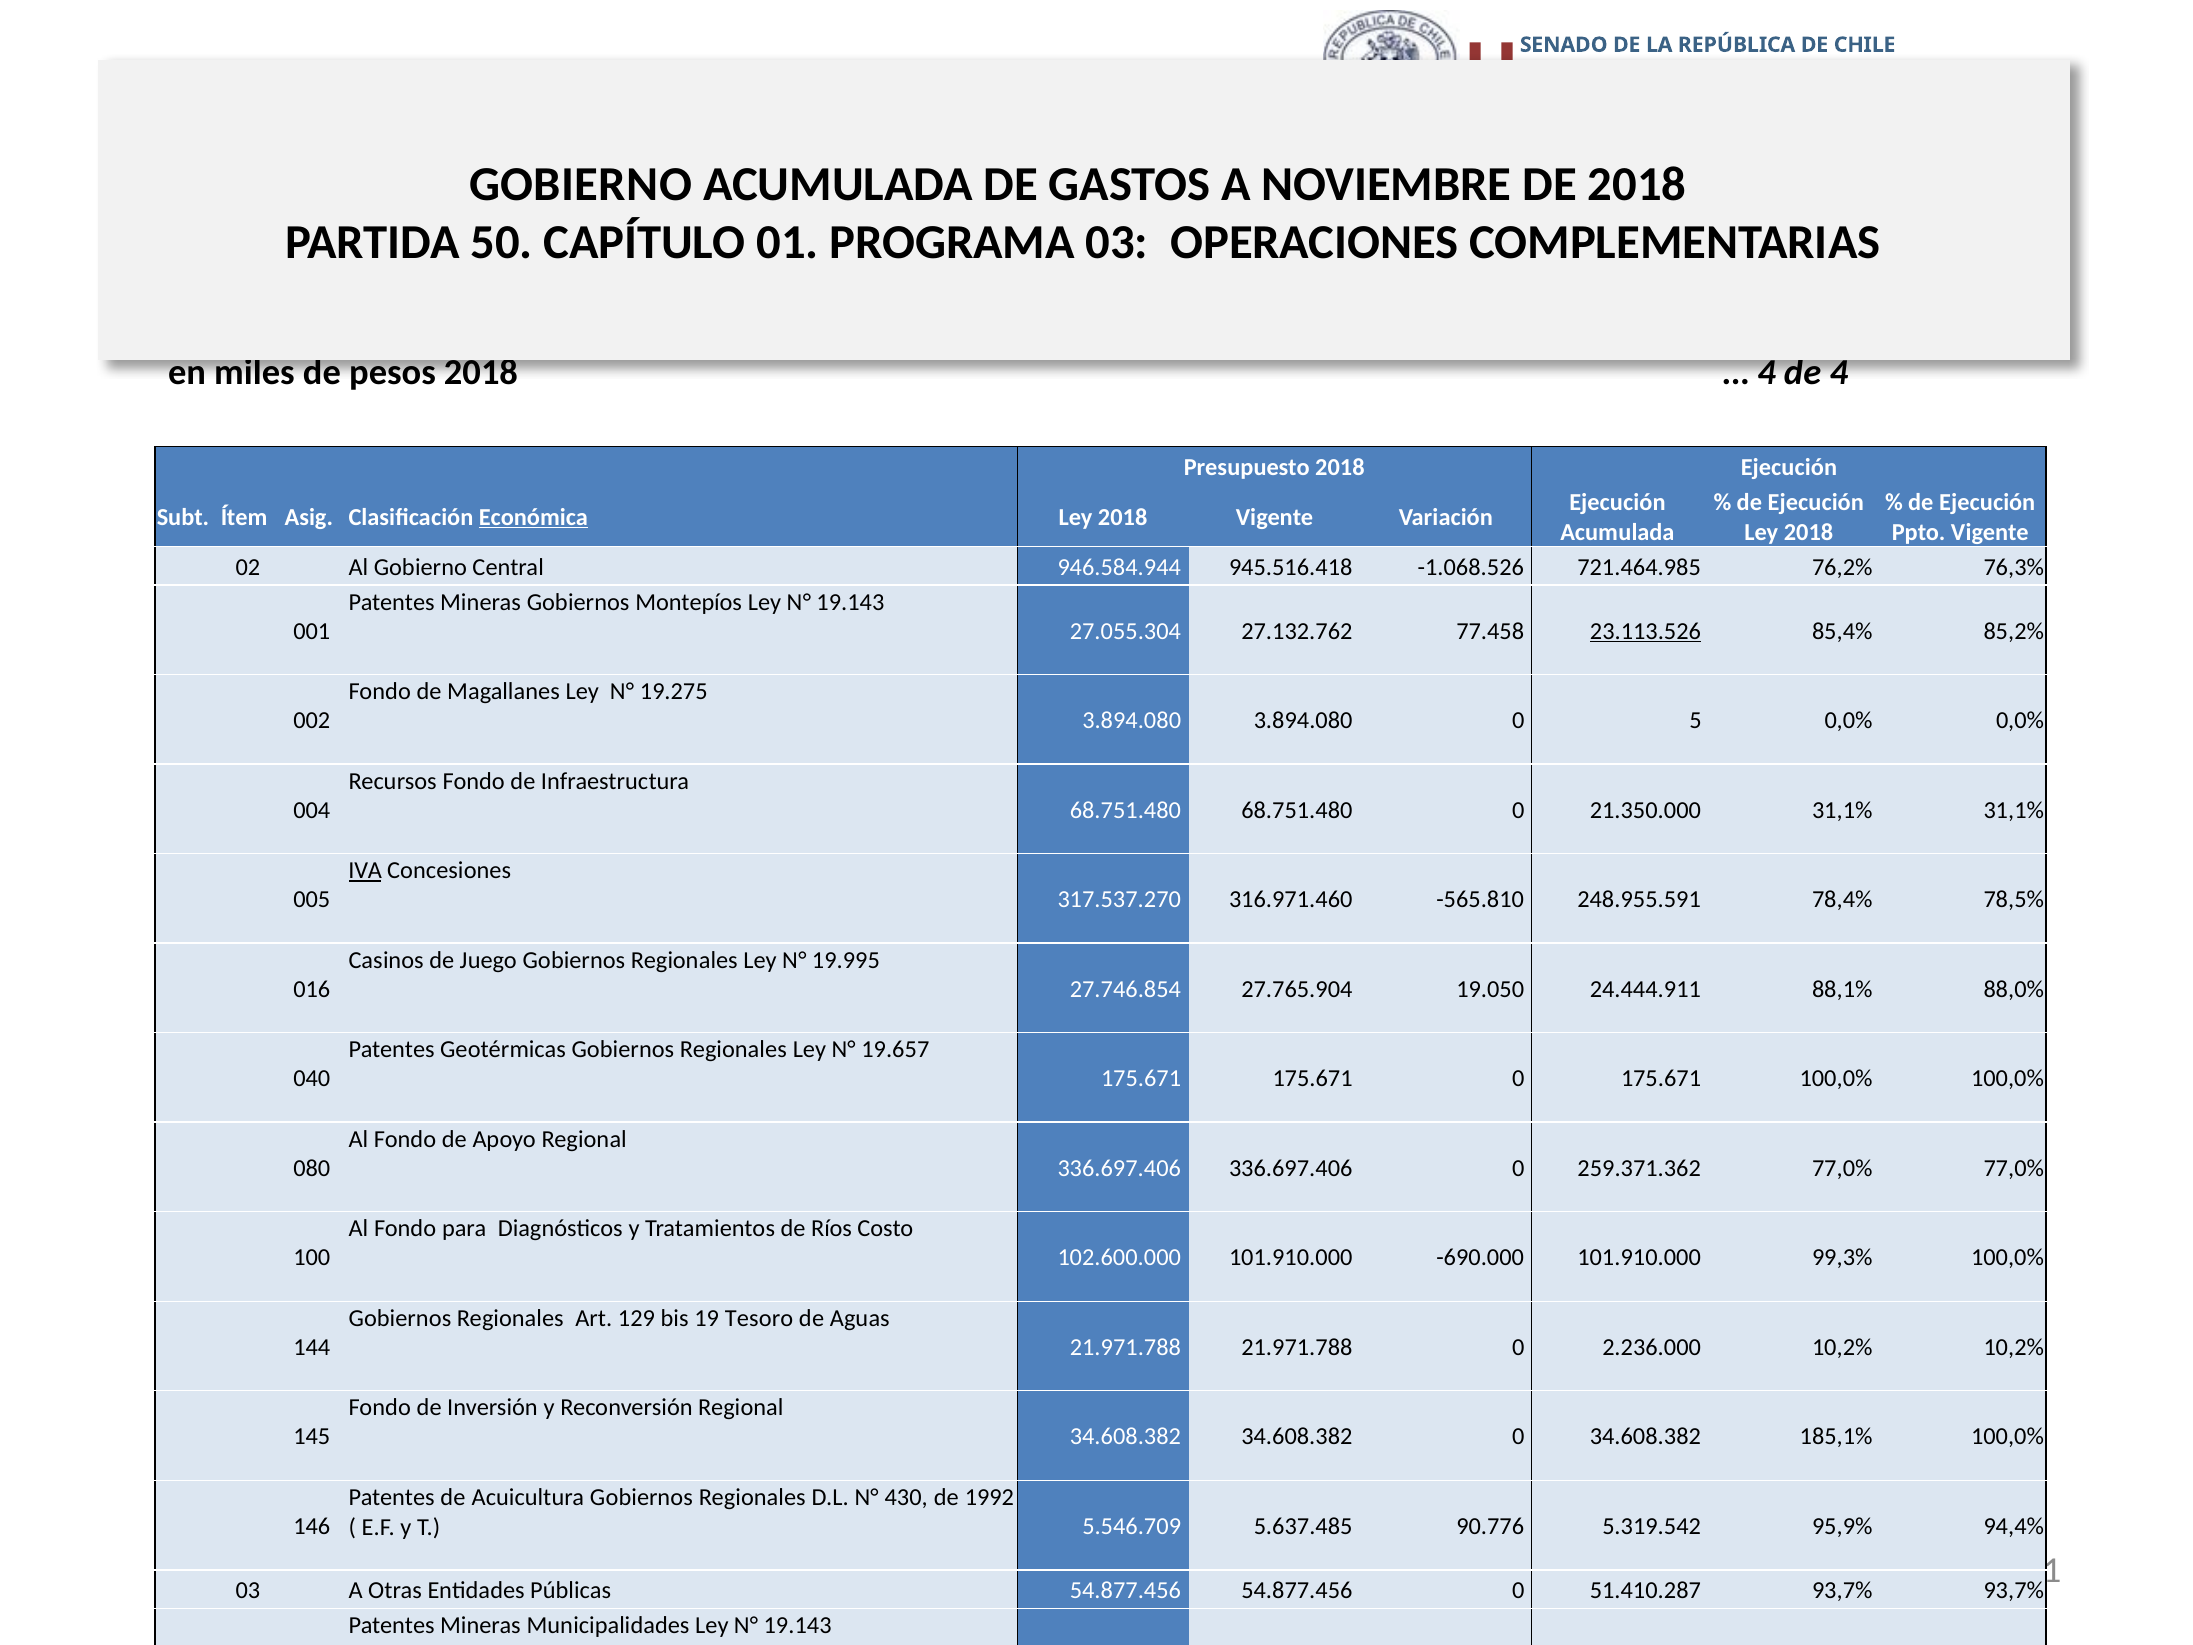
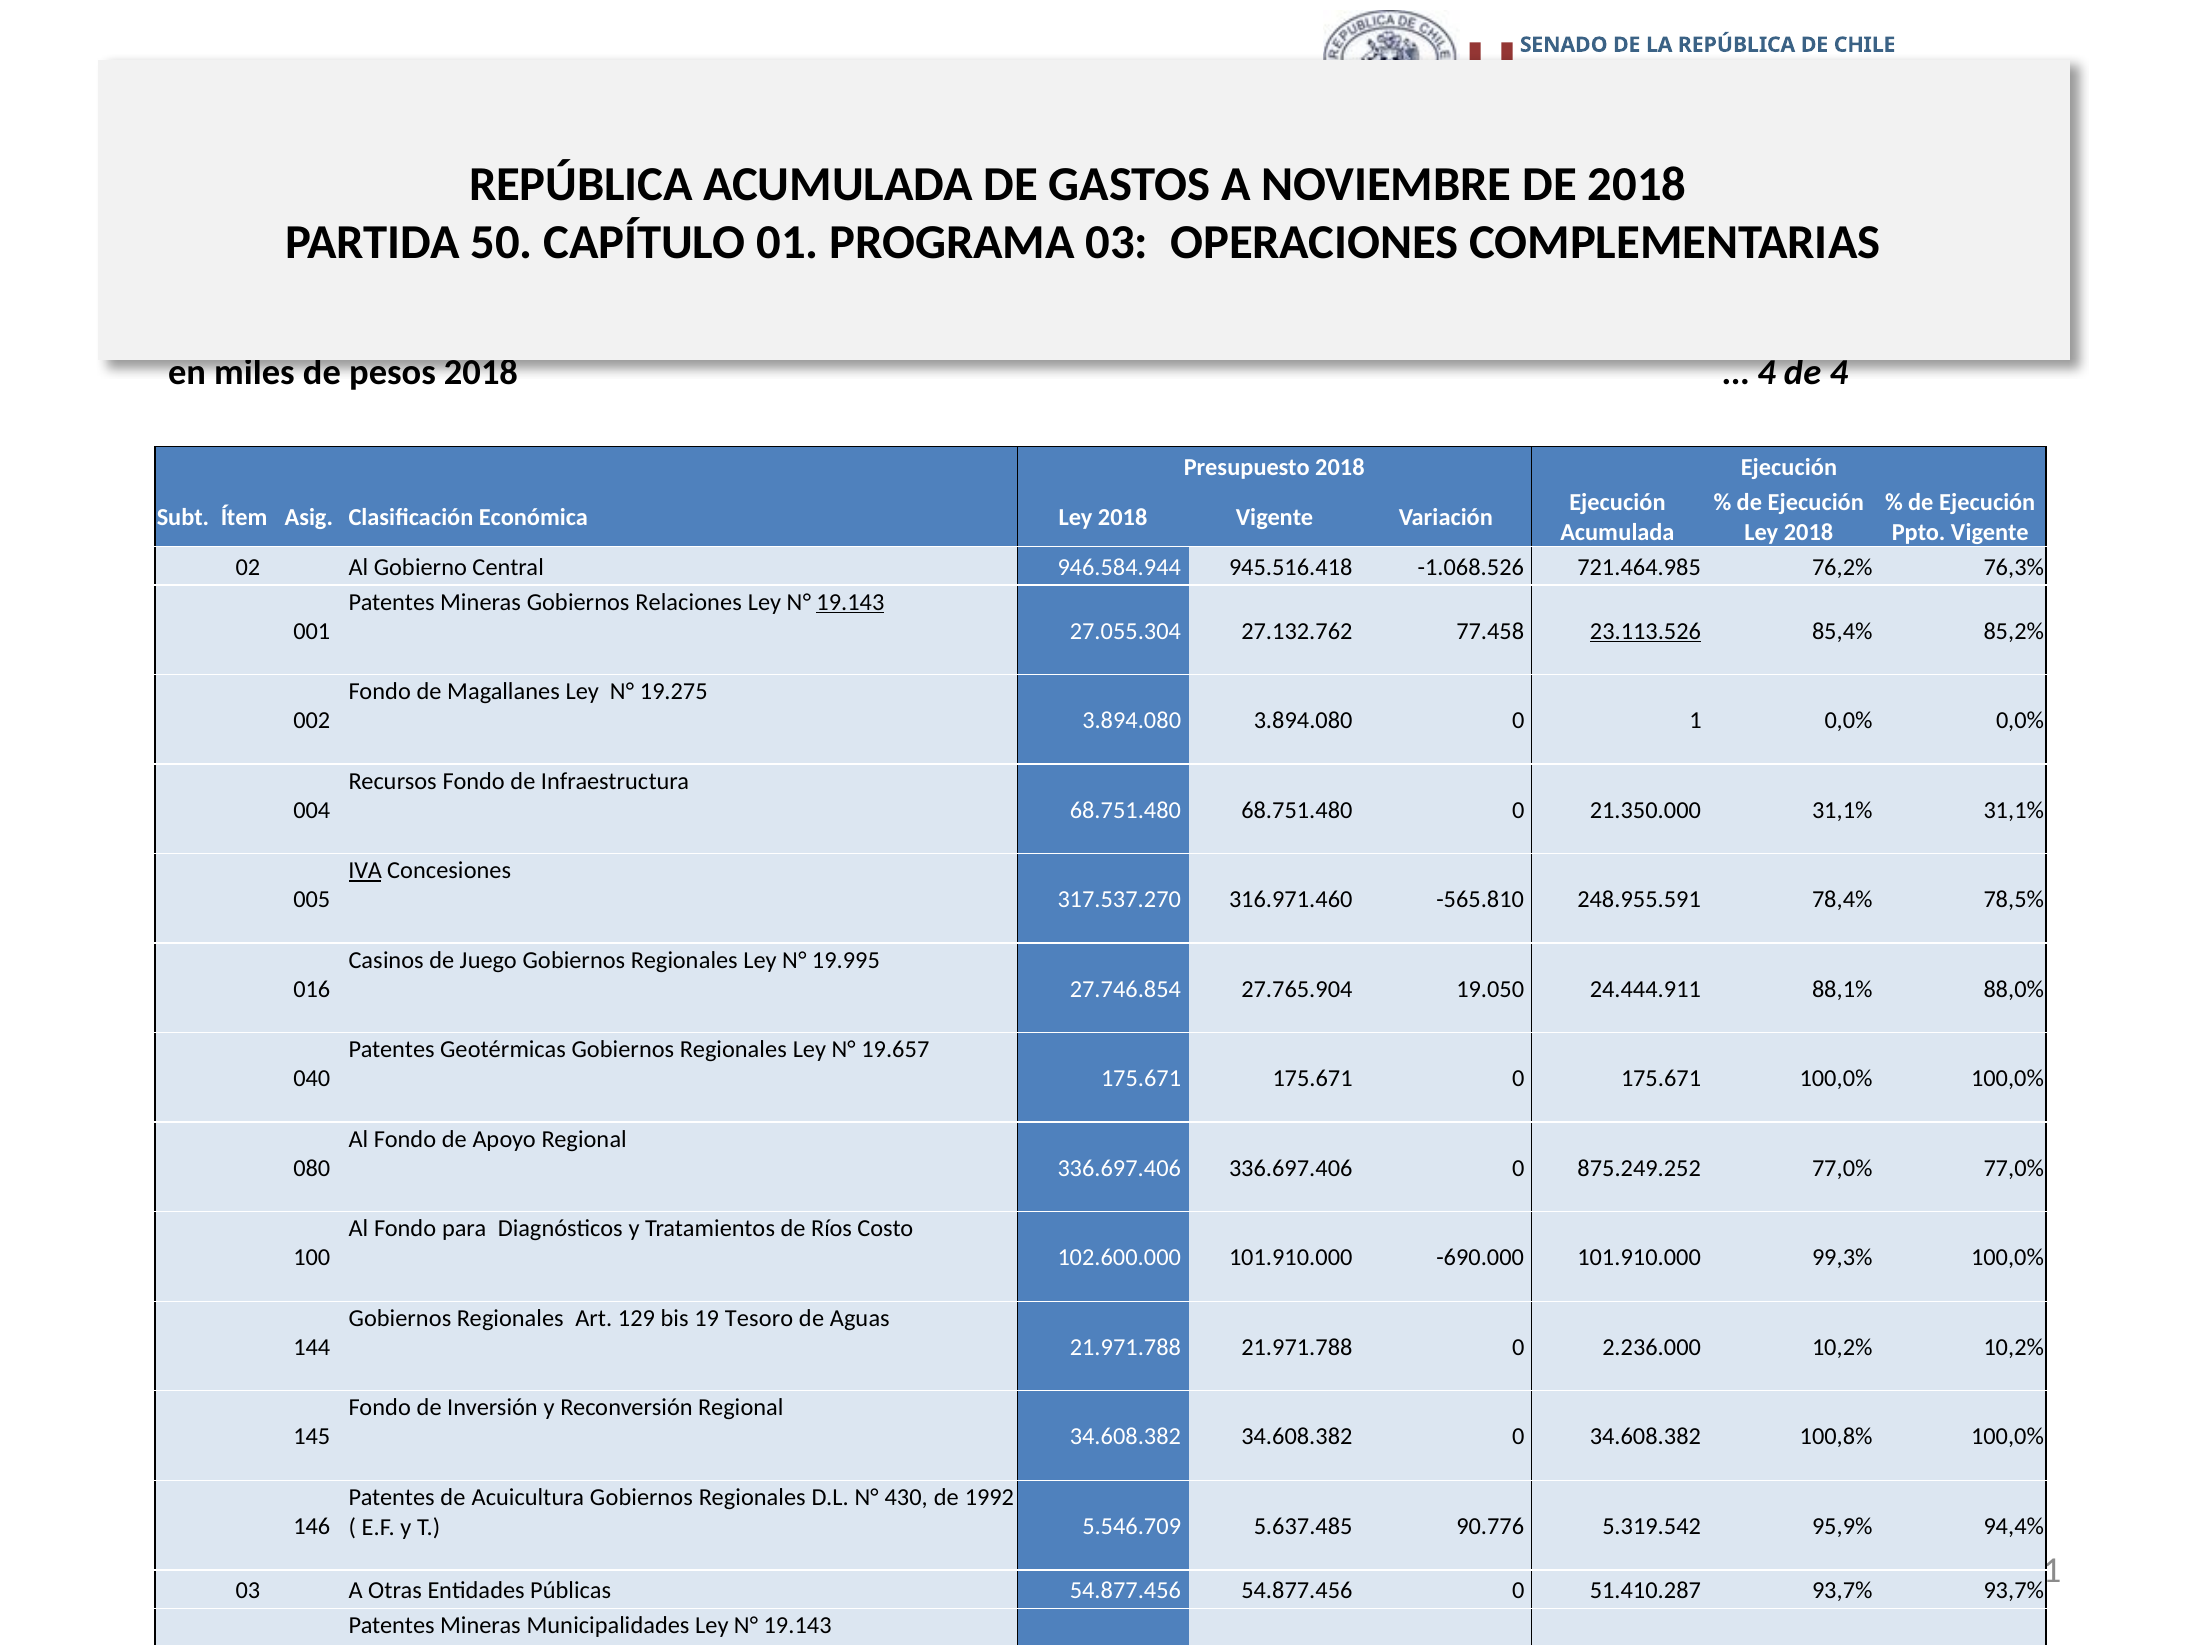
GOBIERNO: GOBIERNO -> REPÚBLICA (581, 184)
Económica underline: present -> none (533, 517)
Montepíos: Montepíos -> Relaciones (689, 602)
19.143 underline: none -> present (850, 602)
5: 5 -> 1 (1695, 720)
259.371.362: 259.371.362 -> 875.249.252 (1639, 1168)
185,1%: 185,1% -> 100,8% (1836, 1437)
